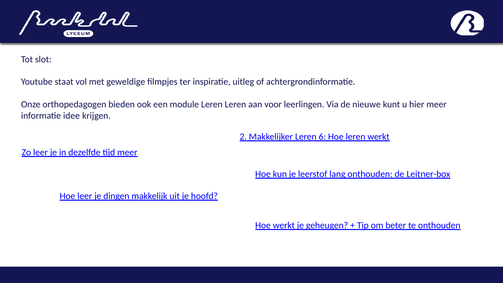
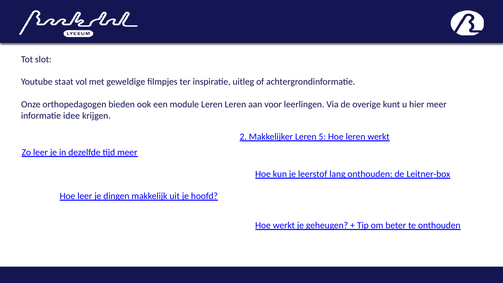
nieuwe: nieuwe -> overige (367, 104)
6: 6 -> 5 (322, 137)
